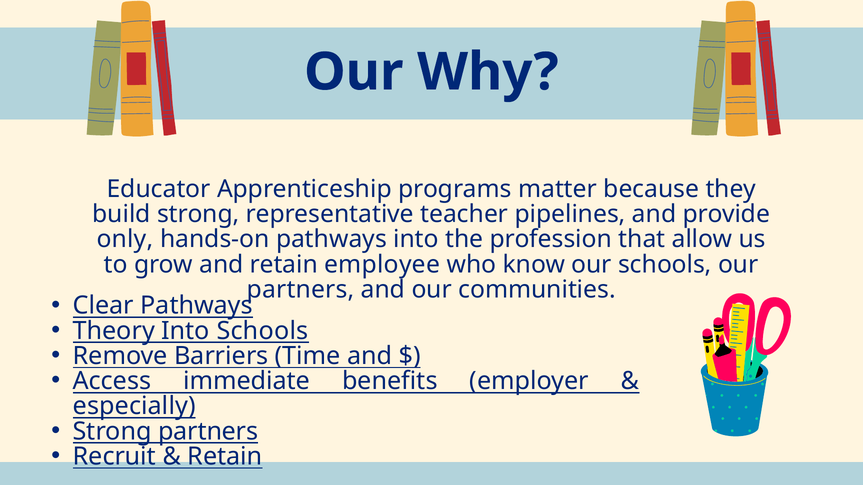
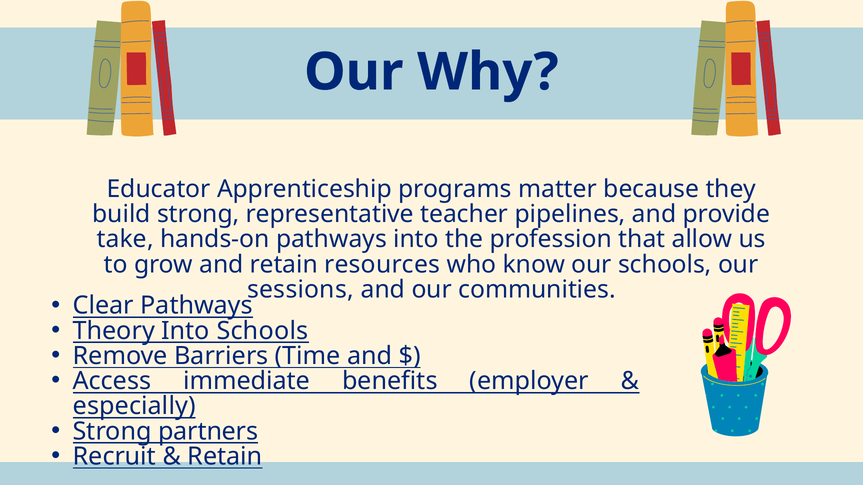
only: only -> take (125, 239)
employee: employee -> resources (382, 265)
partners: partners -> sessions (300, 290)
